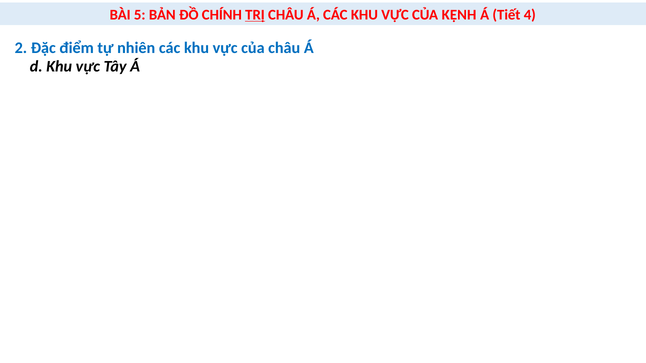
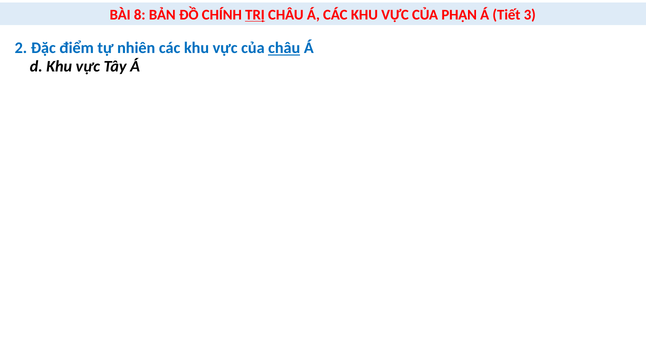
5: 5 -> 8 (140, 15)
KỆNH: KỆNH -> PHẬN (459, 15)
4: 4 -> 3 (530, 15)
châu underline: none -> present (284, 48)
